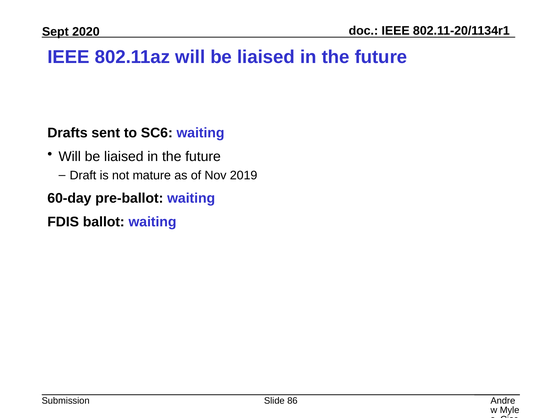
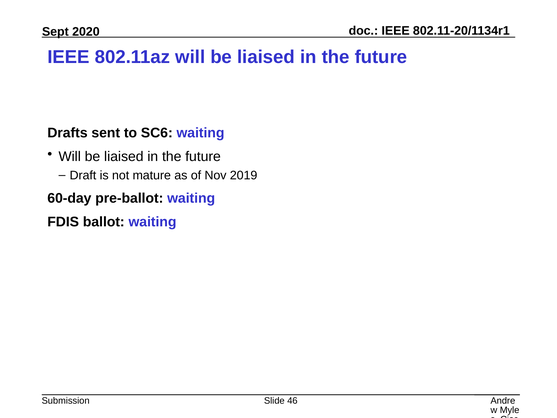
86: 86 -> 46 (292, 401)
